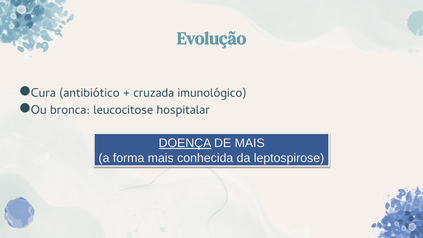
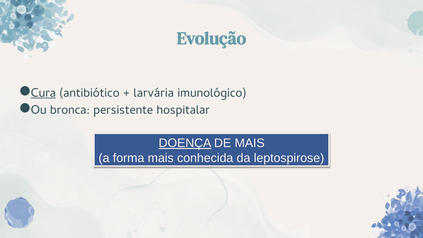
Cura underline: none -> present (43, 93)
cruzada: cruzada -> larvária (154, 93)
leucocitose: leucocitose -> persistente (123, 110)
